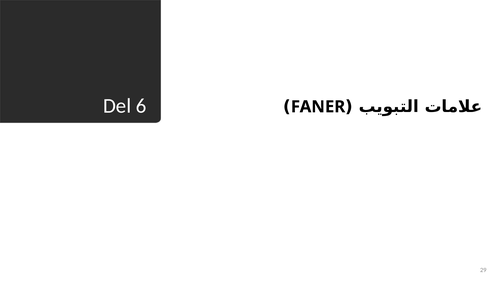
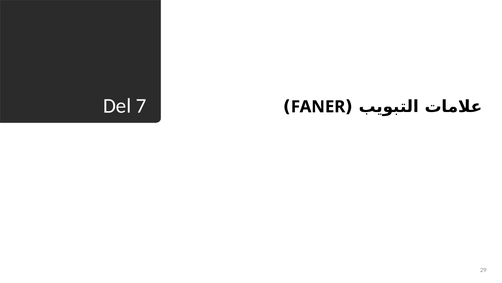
6: 6 -> 7 (141, 106)
